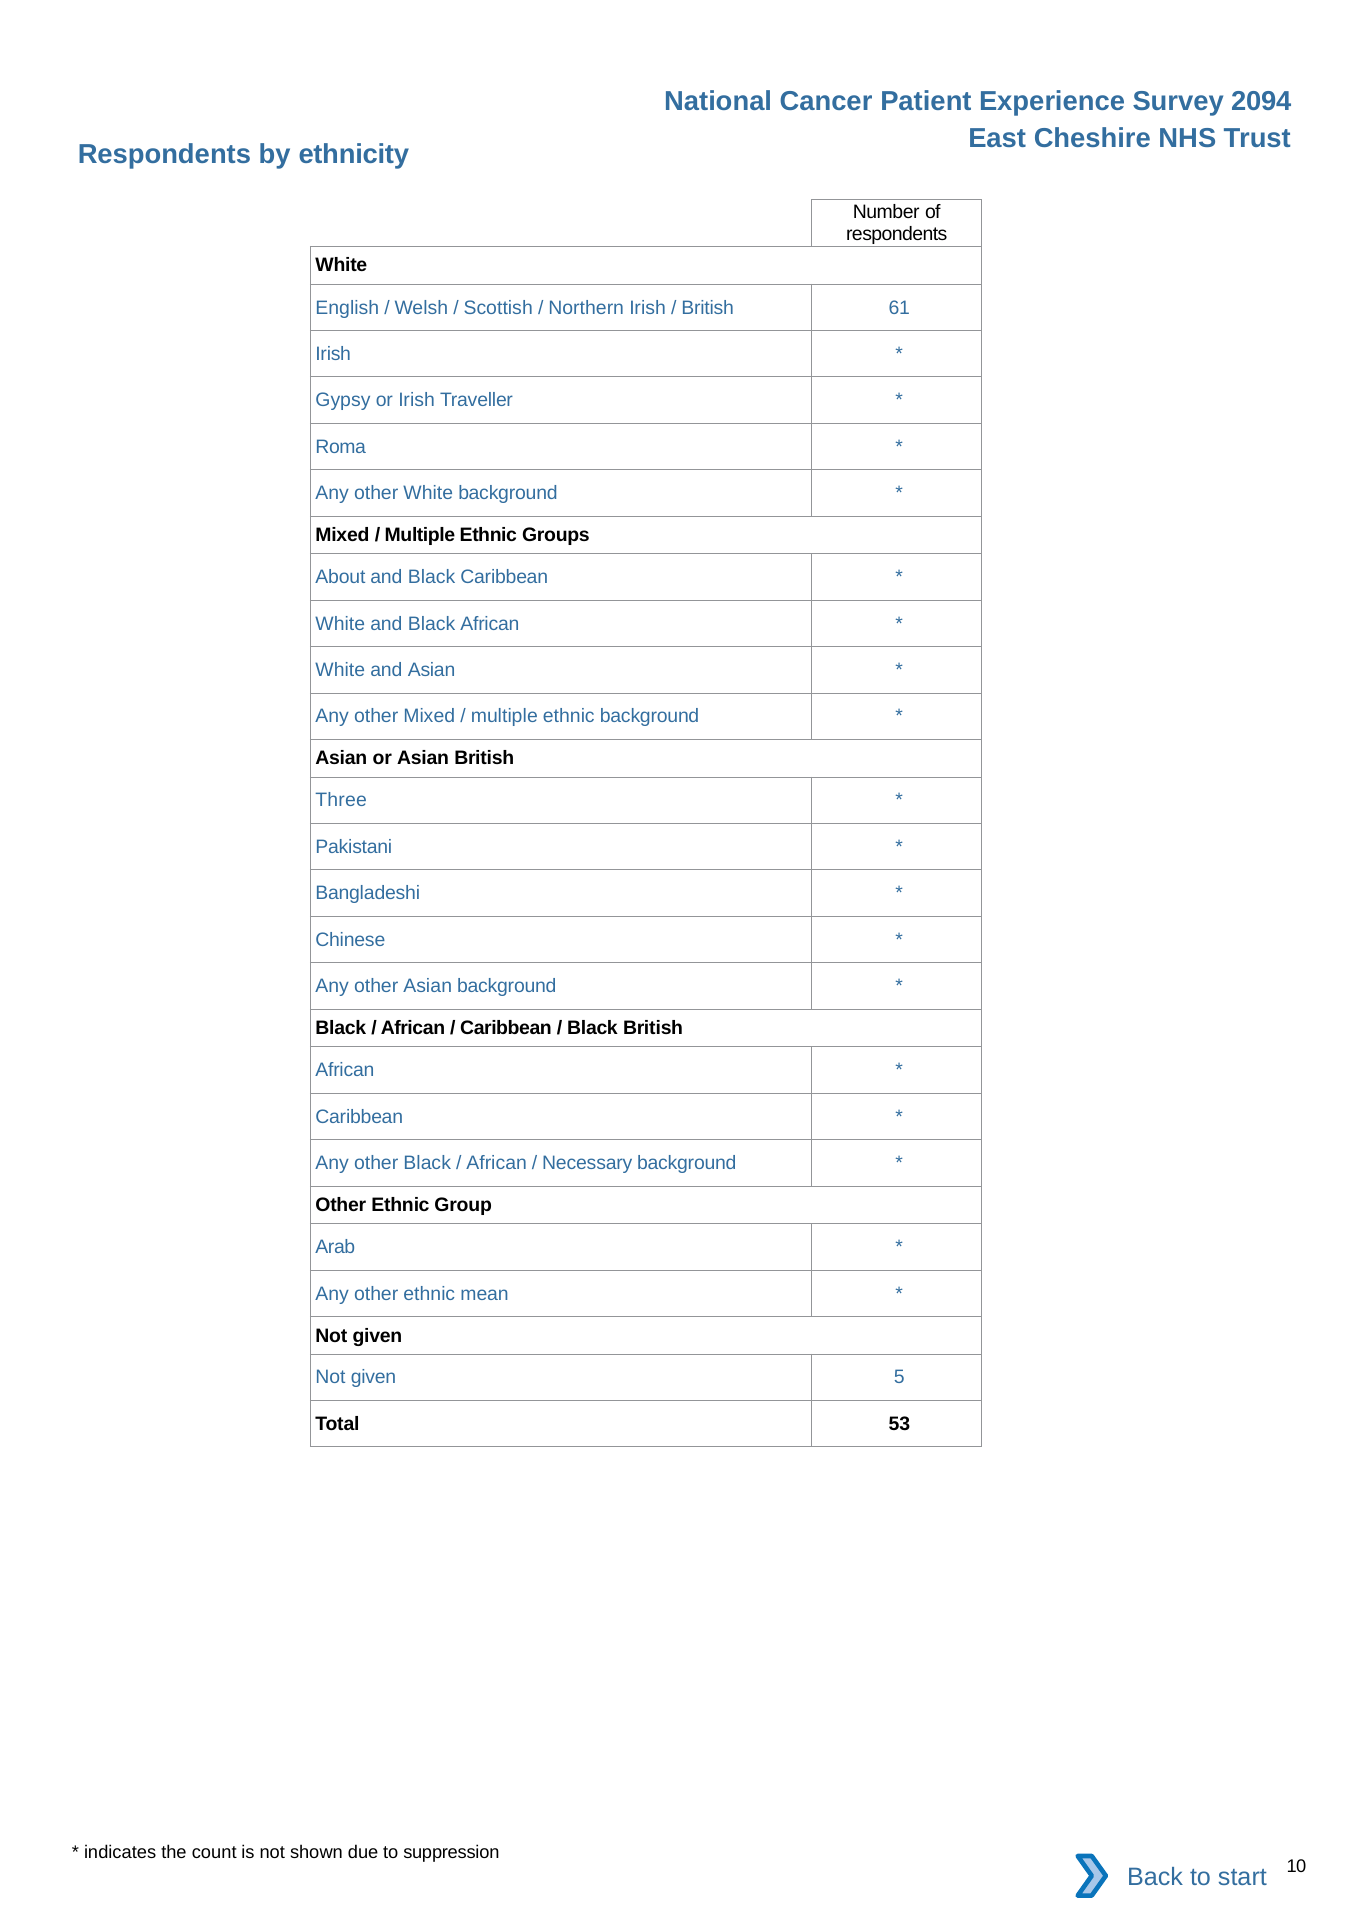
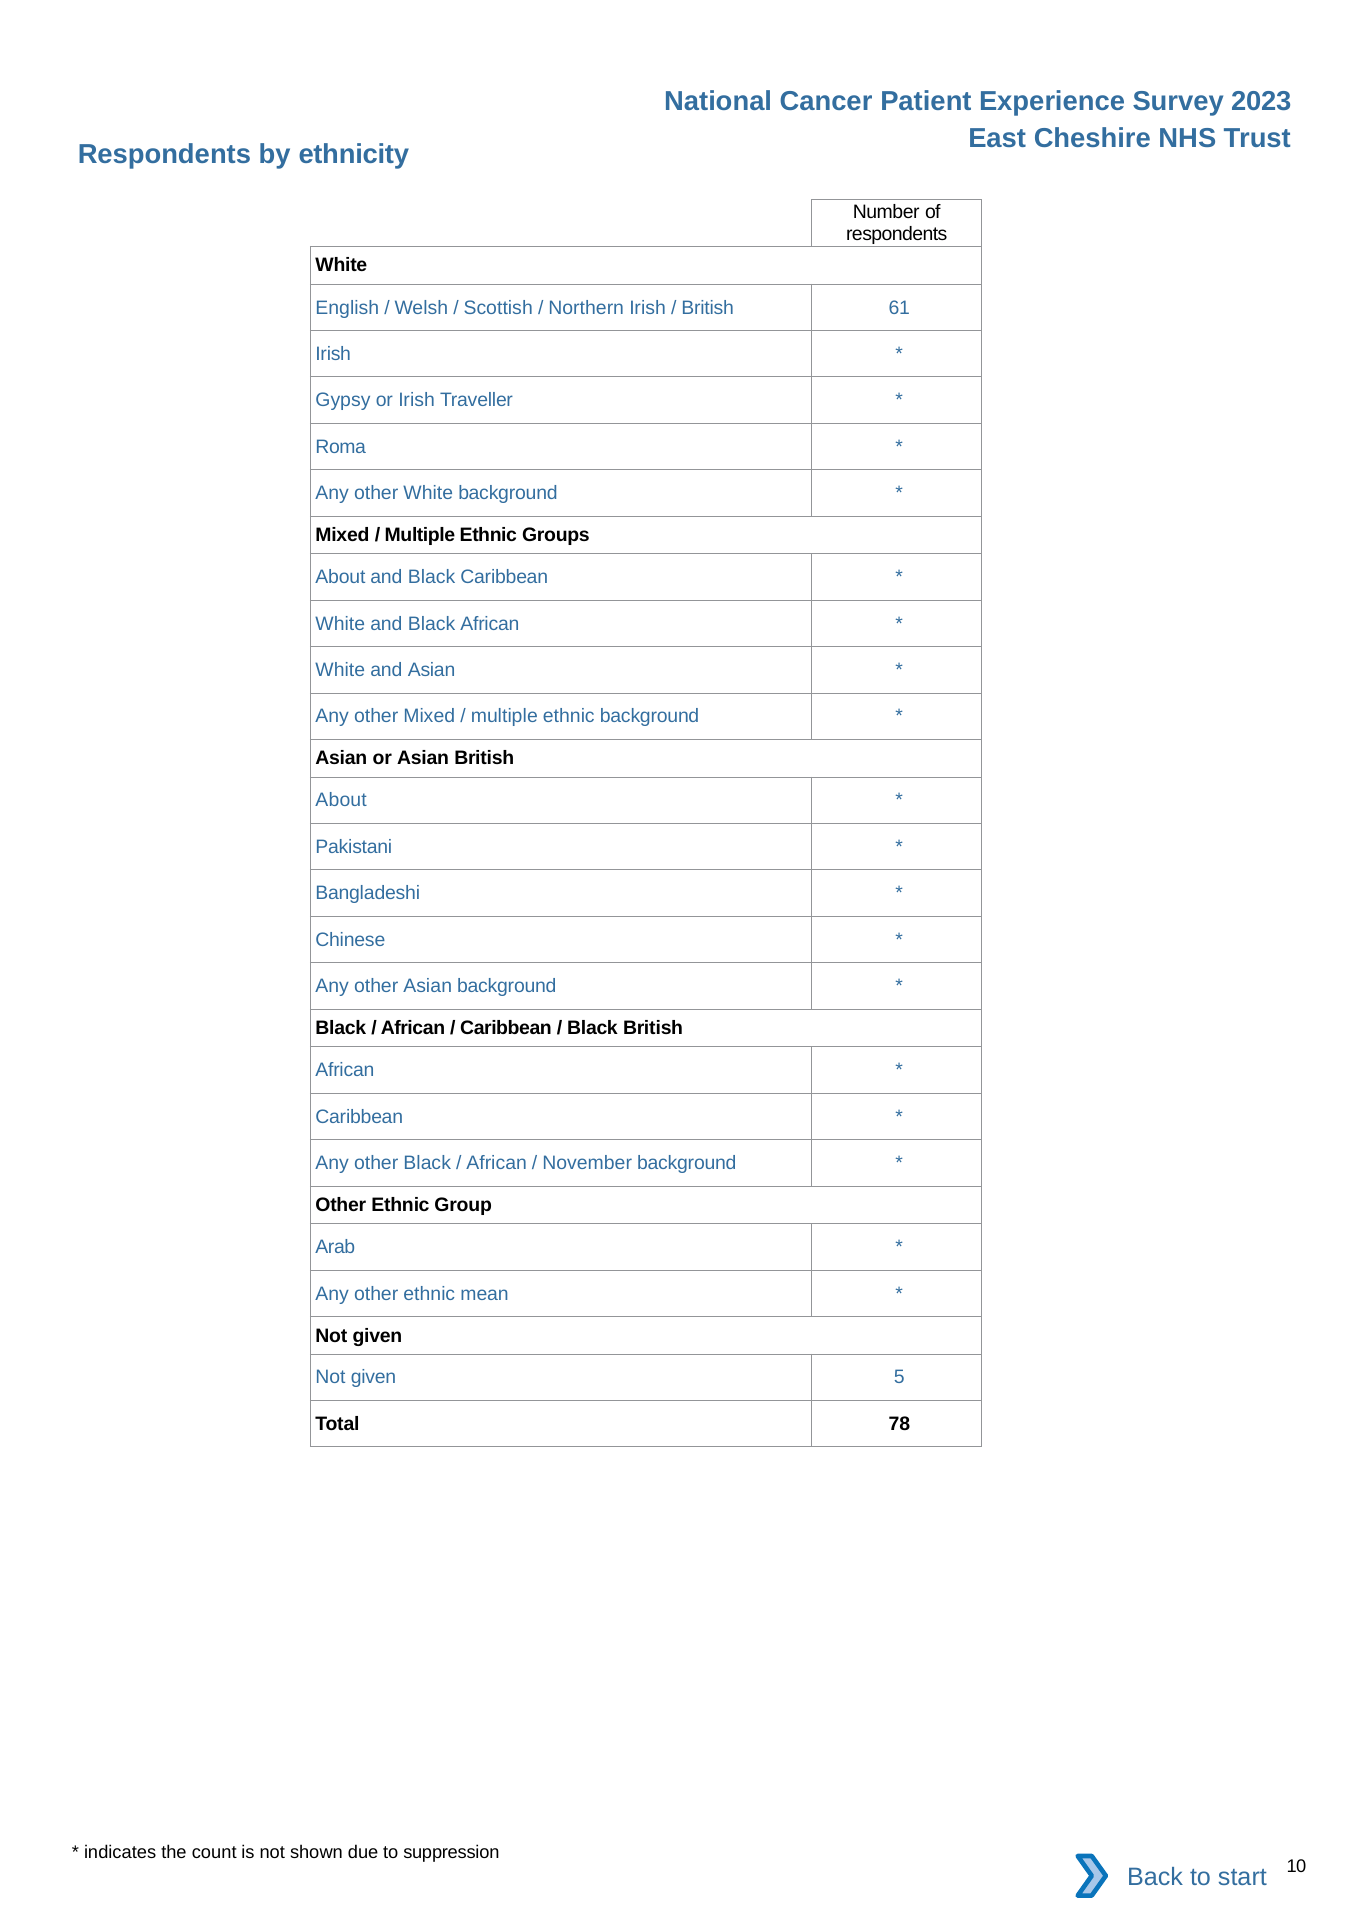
2094: 2094 -> 2023 (1261, 101)
Three: Three -> About (341, 800)
Necessary: Necessary -> November (587, 1163)
53: 53 -> 78 (899, 1424)
